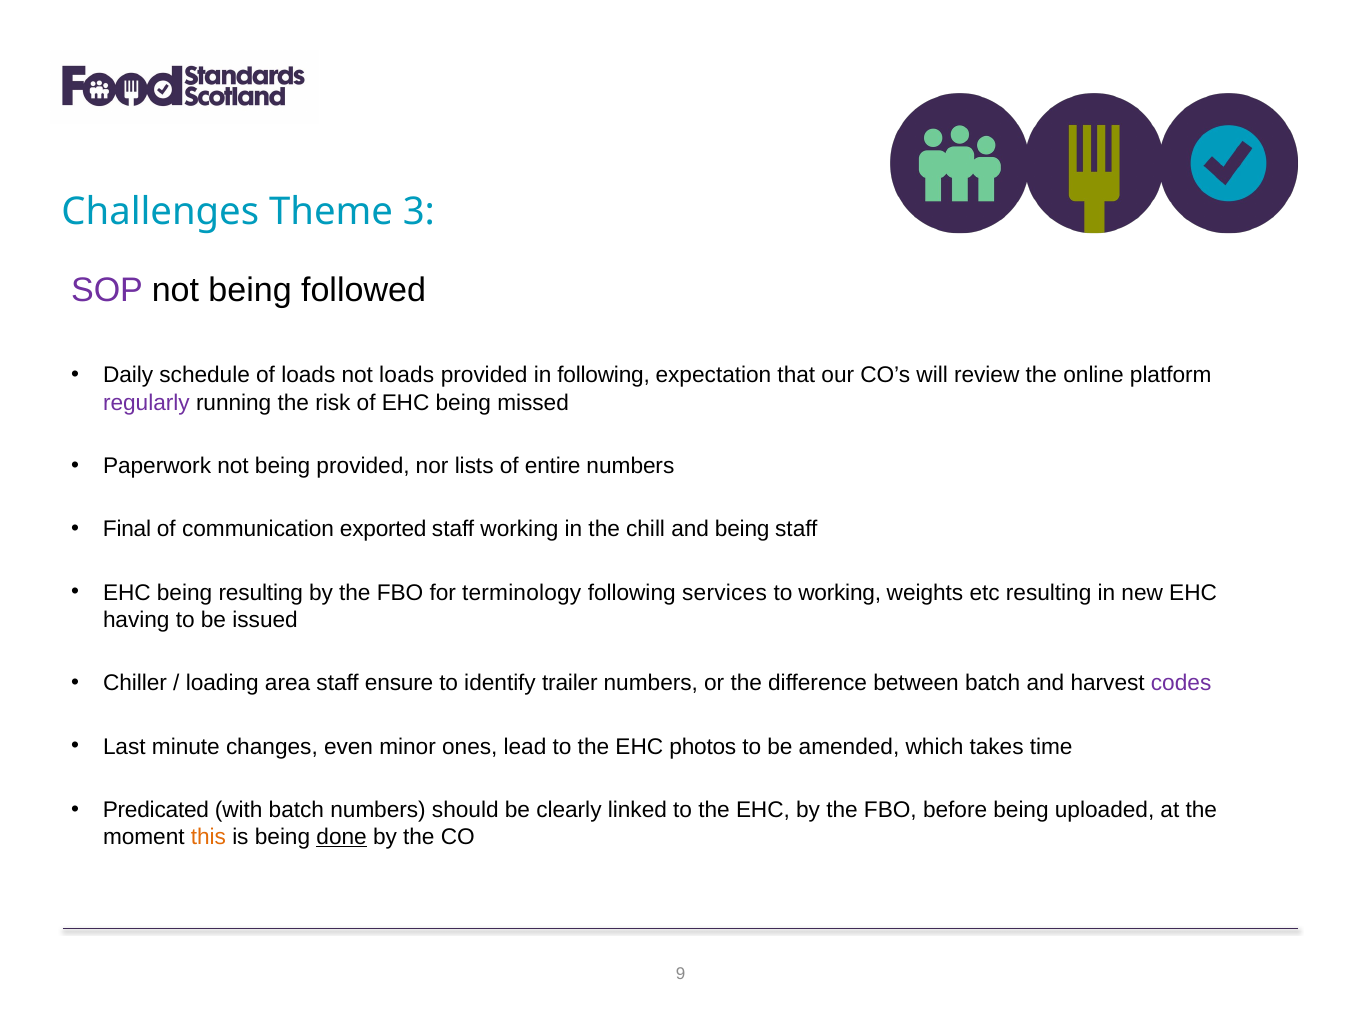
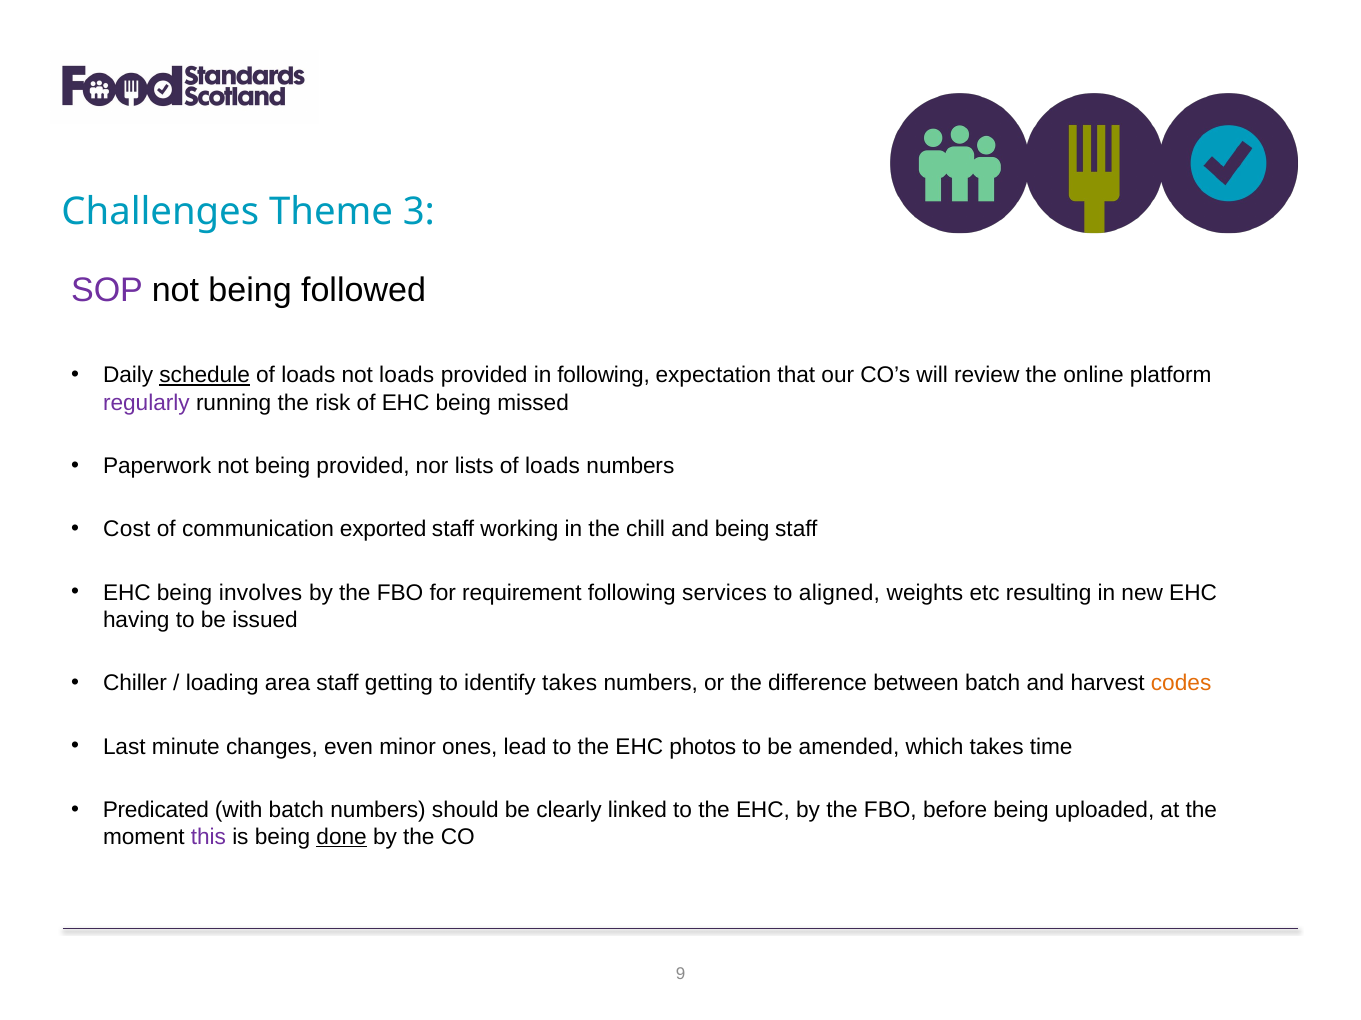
schedule underline: none -> present (205, 376)
lists of entire: entire -> loads (552, 466)
Final: Final -> Cost (127, 530)
being resulting: resulting -> involves (261, 593)
terminology: terminology -> requirement (522, 593)
to working: working -> aligned (839, 593)
ensure: ensure -> getting (399, 684)
identify trailer: trailer -> takes (570, 684)
codes colour: purple -> orange (1181, 684)
this colour: orange -> purple (209, 838)
